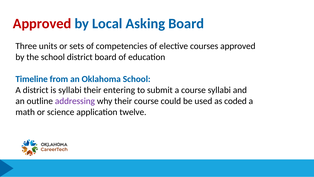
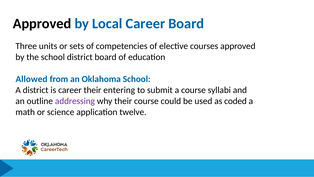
Approved colour: red -> black (42, 24)
Local Asking: Asking -> Career (145, 24)
Timeline: Timeline -> Allowed (32, 79)
is syllabi: syllabi -> career (70, 90)
